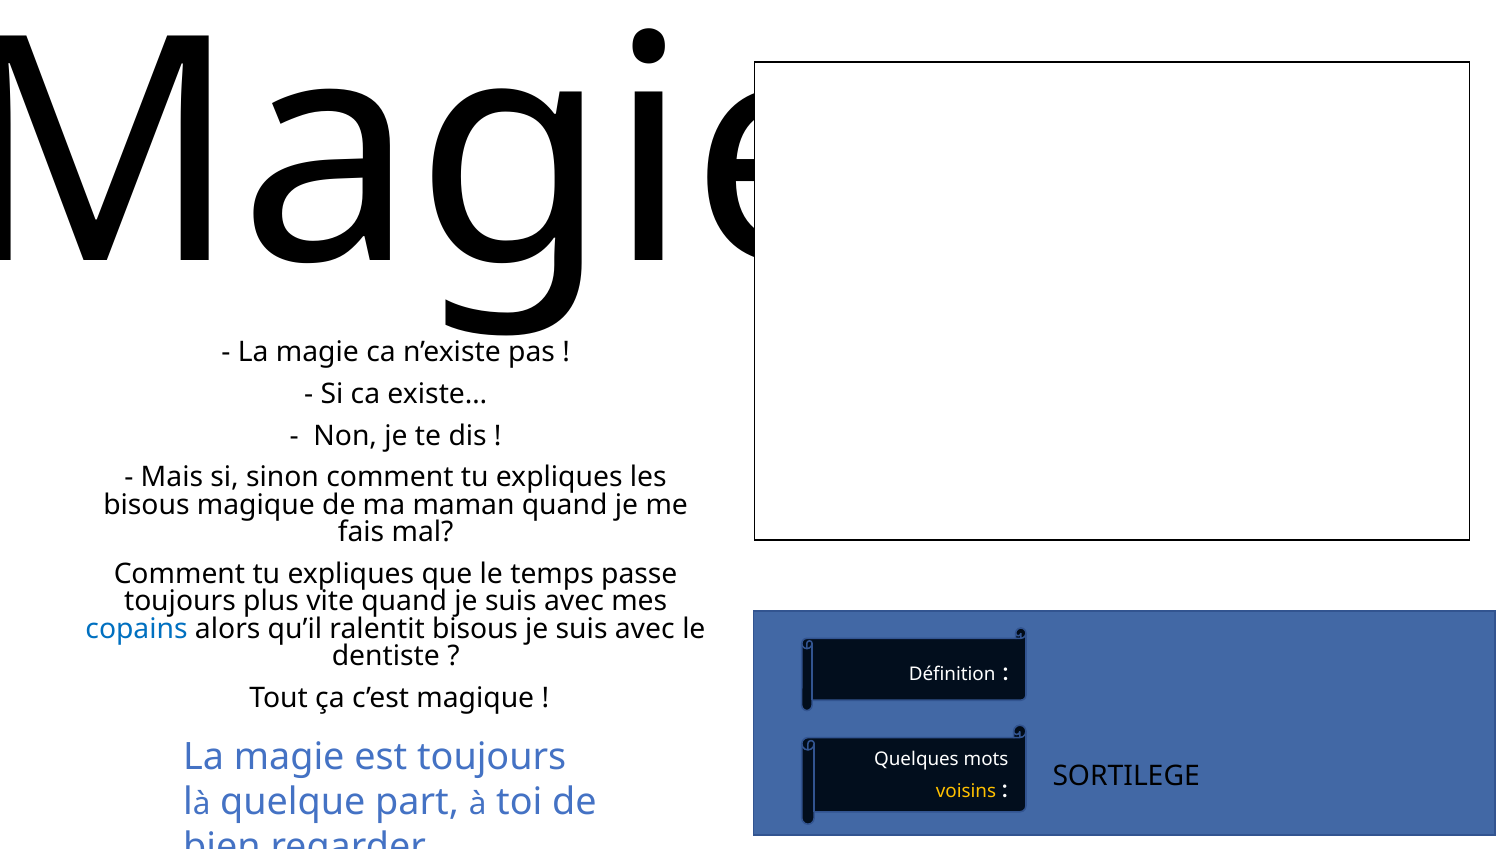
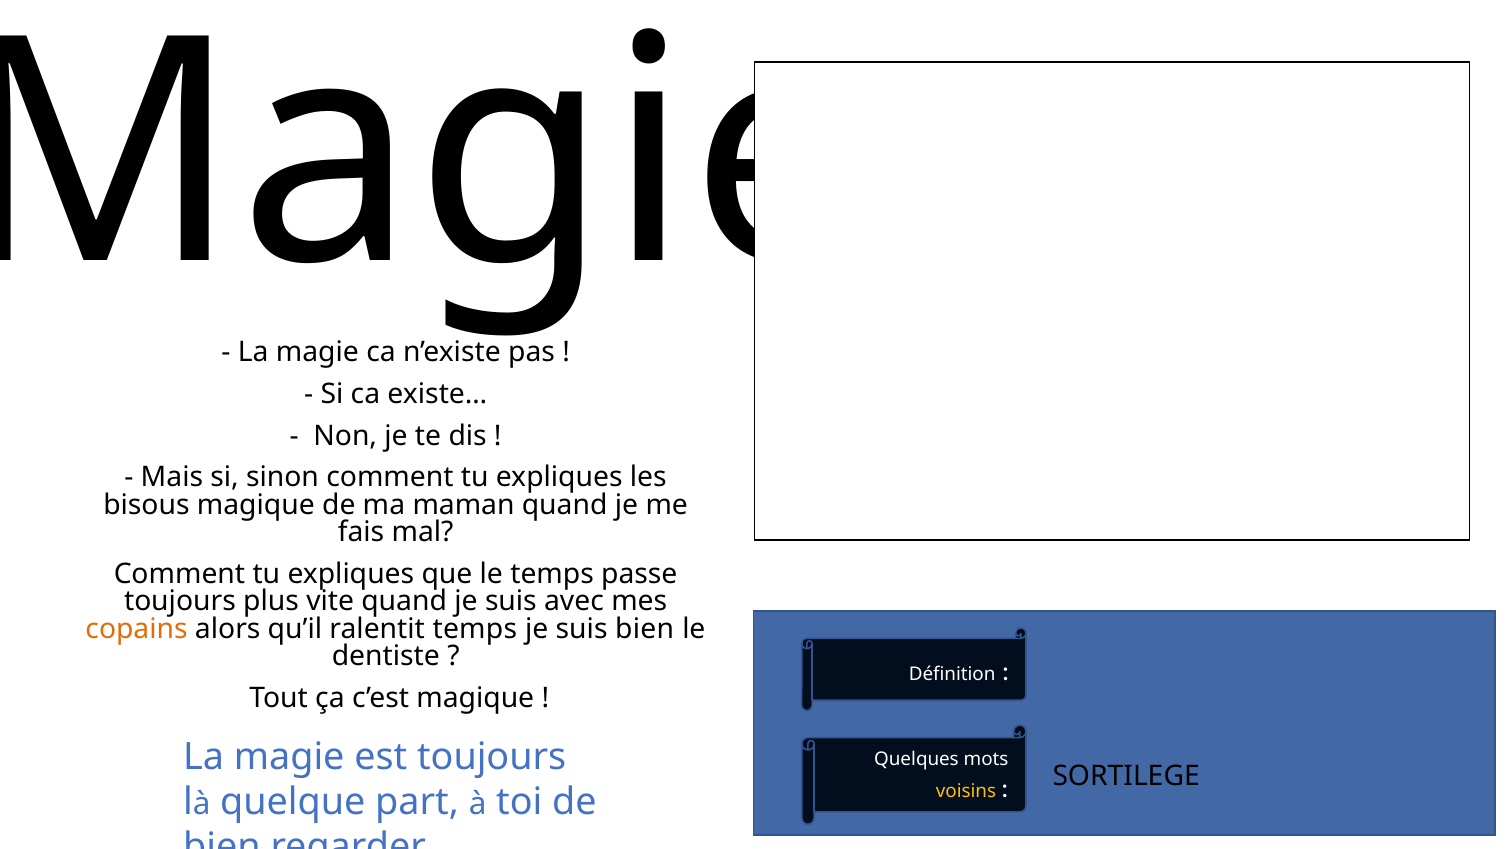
copains colour: blue -> orange (137, 629)
ralentit bisous: bisous -> temps (475, 629)
avec: avec -> bien (645, 629)
